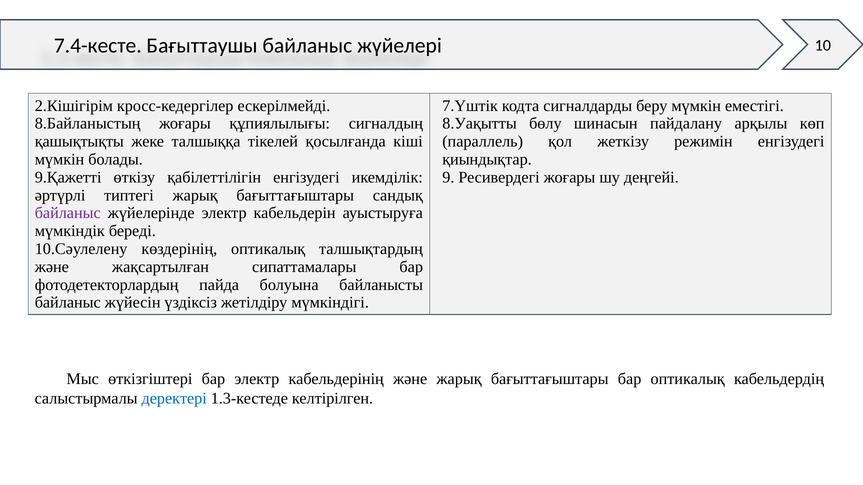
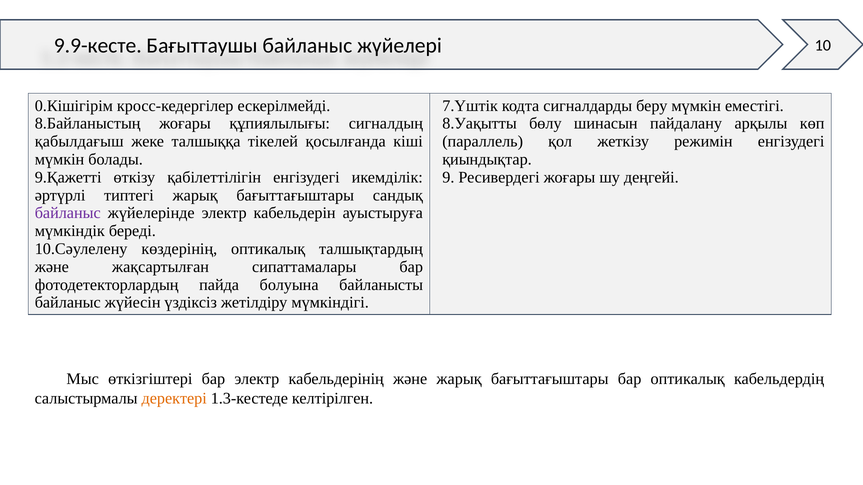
7.4-кесте: 7.4-кесте -> 9.9-кесте (98, 46)
2.Кішігірім: 2.Кішігірім -> 0.Кішігірім (74, 106)
қашықтықты: қашықтықты -> қабылдағыш (79, 142)
деректері colour: blue -> orange (174, 399)
